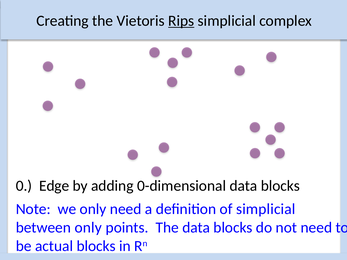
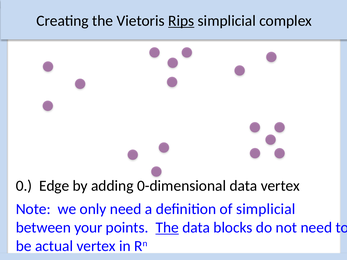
0-dimensional data blocks: blocks -> vertex (280, 186)
between only: only -> your (88, 228)
The underline: none -> present (167, 228)
actual blocks: blocks -> vertex (96, 246)
